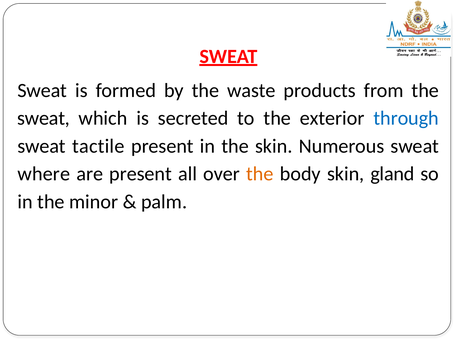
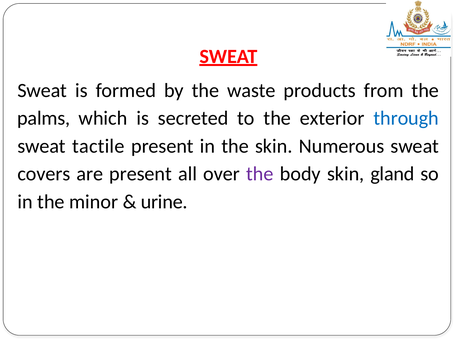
sweat: sweat -> palms (44, 118)
where: where -> covers (44, 174)
the colour: orange -> purple (260, 174)
palm: palm -> urine (164, 202)
